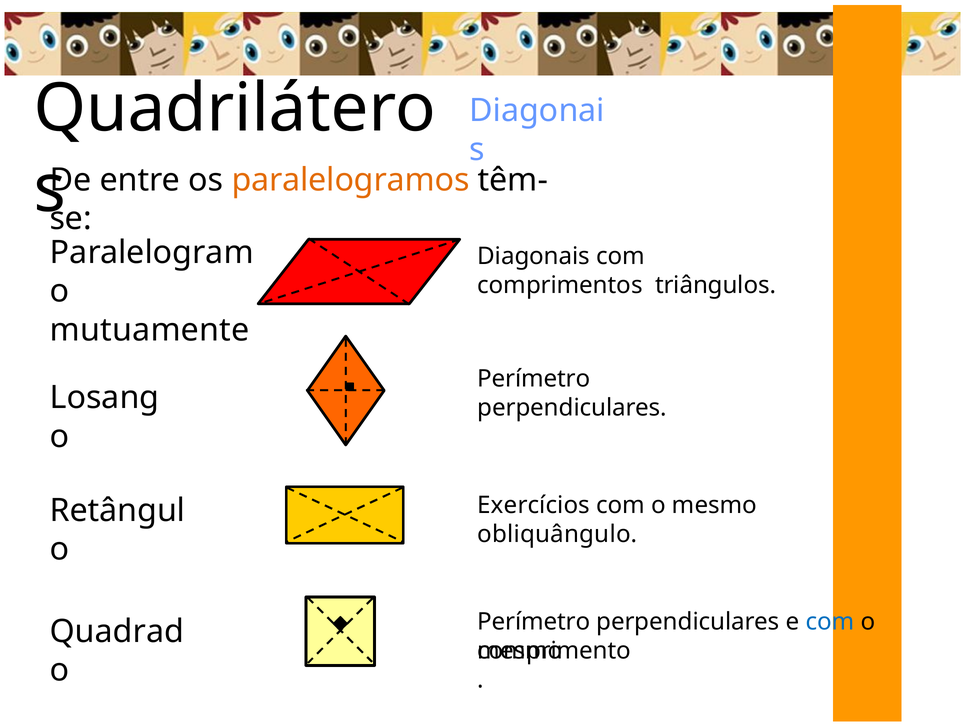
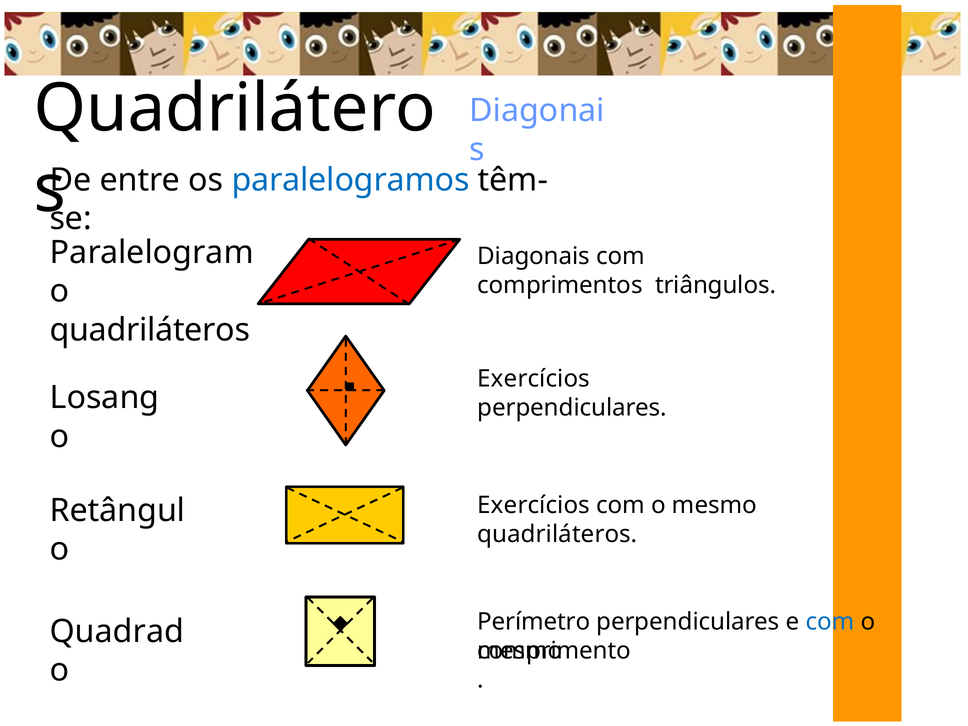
paralelogramos colour: orange -> blue (351, 180)
mutuamente: mutuamente -> quadriláteros (150, 330)
Perímetro: Perímetro -> Exercícios (534, 379)
obliquângulo: obliquângulo -> quadriláteros (557, 534)
